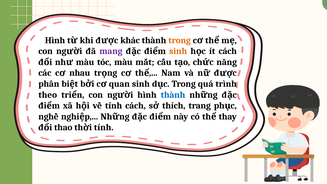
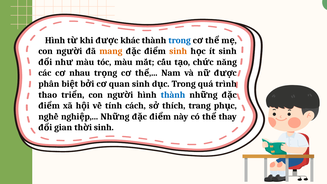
trong colour: orange -> blue (180, 40)
mang colour: purple -> orange (111, 51)
ít cách: cách -> sinh (228, 51)
theo: theo -> thao (48, 95)
thao: thao -> gian (63, 127)
tính: tính -> sinh (104, 127)
